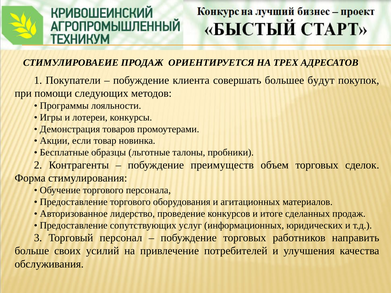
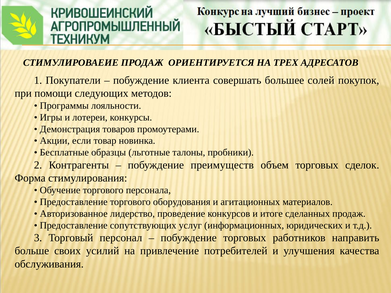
будут: будут -> солей (321, 80)
